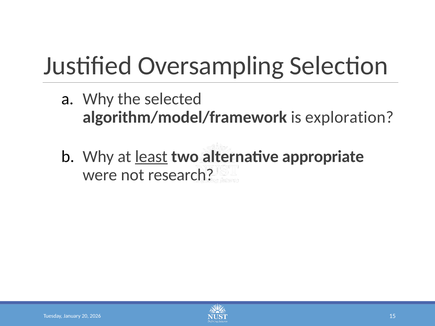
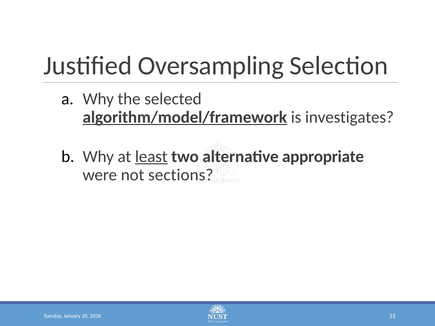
algorithm/model/framework underline: none -> present (185, 117)
exploration: exploration -> investigates (349, 117)
research: research -> sections (181, 175)
